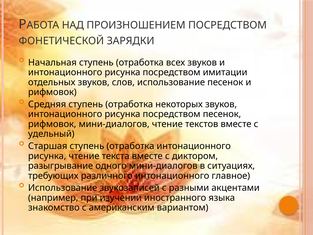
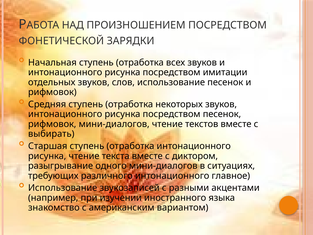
удельный: удельный -> выбирать (51, 134)
